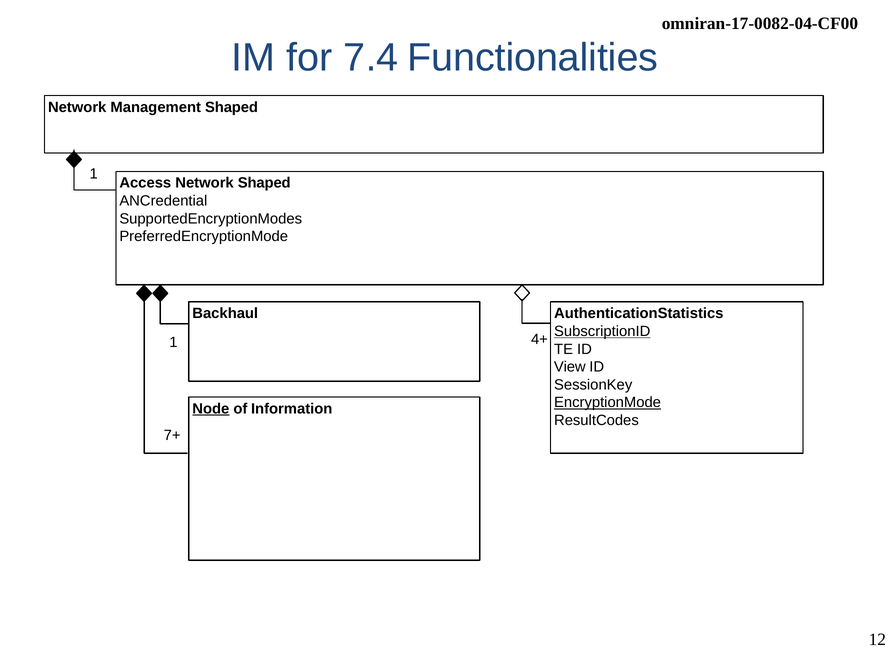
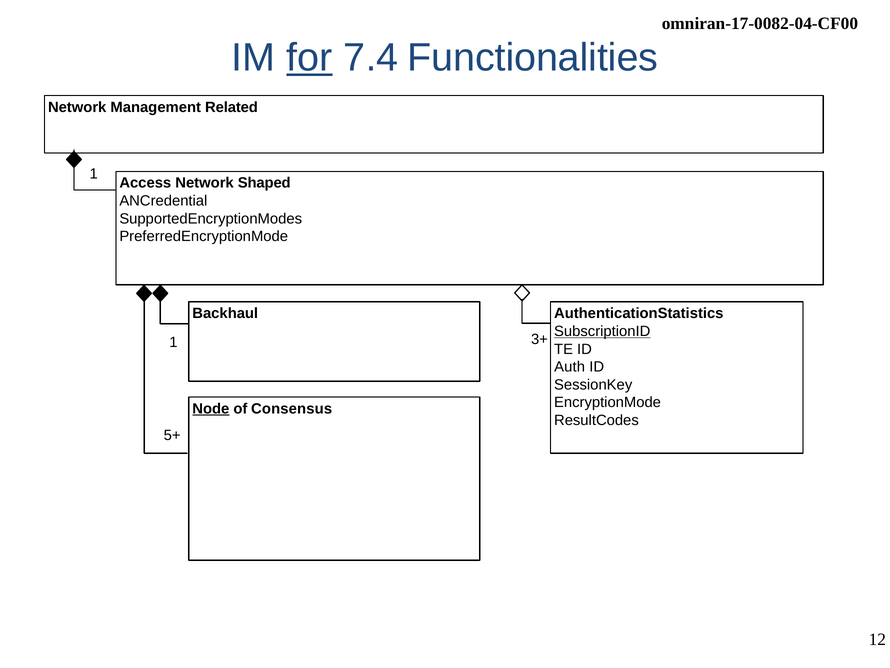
for underline: none -> present (309, 58)
Management Shaped: Shaped -> Related (232, 107)
4+: 4+ -> 3+ (539, 339)
View: View -> Auth (570, 367)
EncryptionMode underline: present -> none (608, 402)
Information: Information -> Consensus (292, 409)
7+: 7+ -> 5+ (172, 435)
